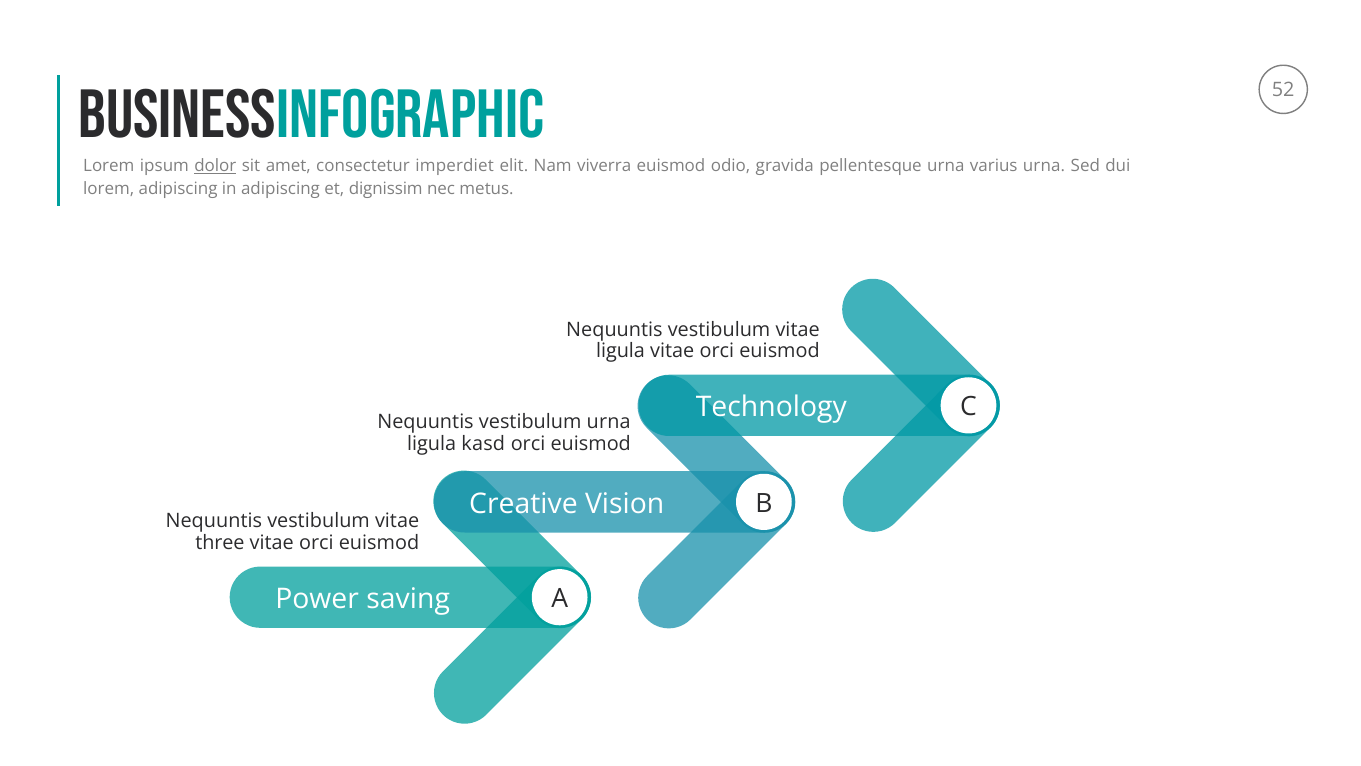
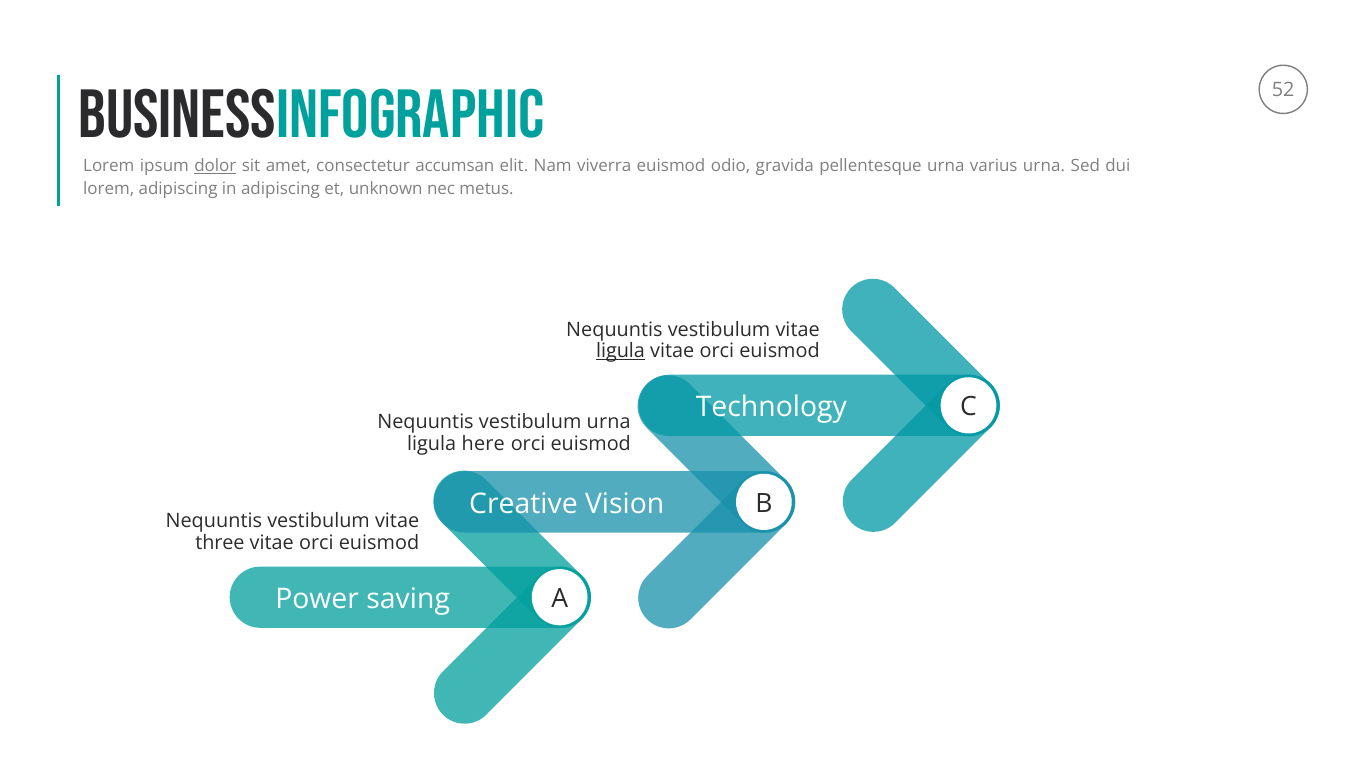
imperdiet: imperdiet -> accumsan (455, 166)
dignissim: dignissim -> unknown (386, 189)
ligula underline: none -> present (620, 351)
kasd: kasd -> here (483, 443)
